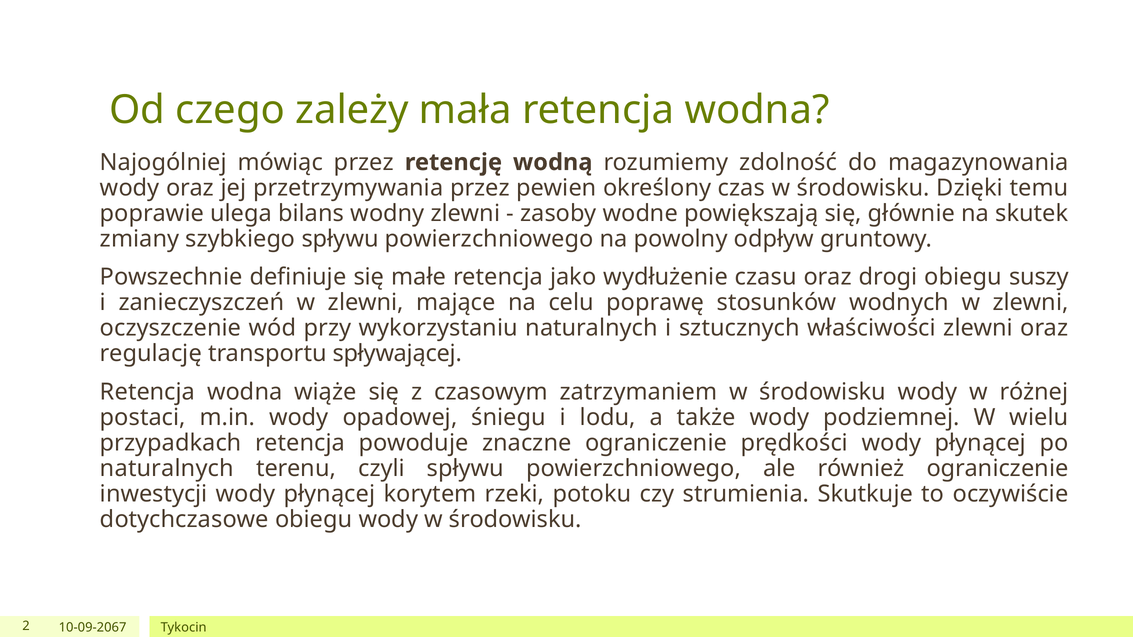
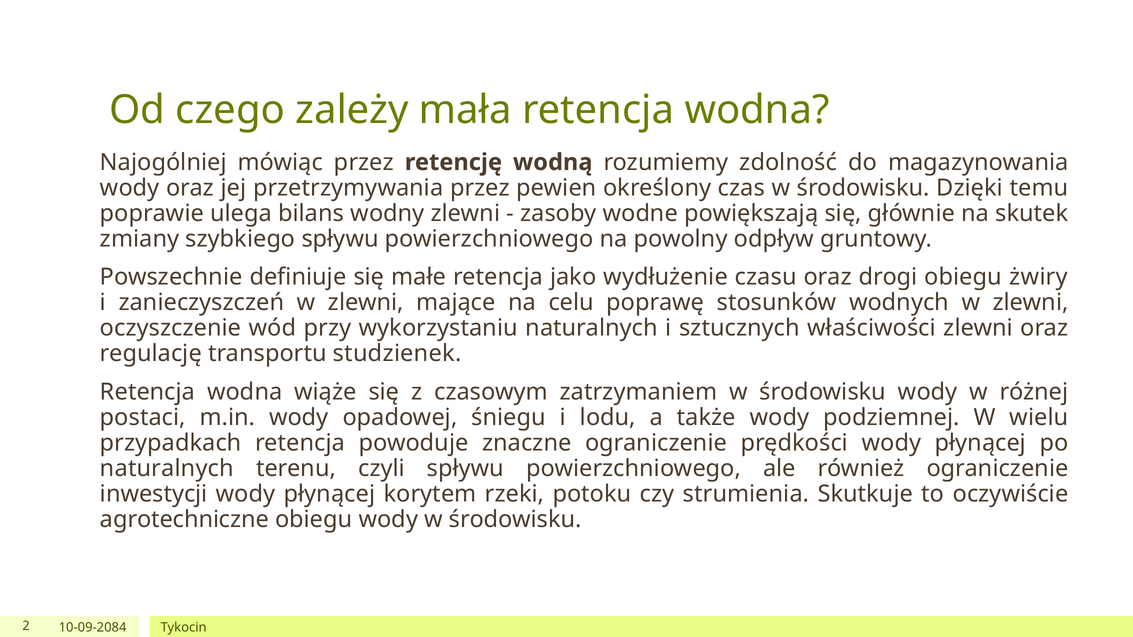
suszy: suszy -> żwiry (1039, 277)
spływającej: spływającej -> studzienek (397, 354)
dotychczasowe: dotychczasowe -> agrotechniczne (184, 520)
10-09-2067: 10-09-2067 -> 10-09-2084 (93, 628)
